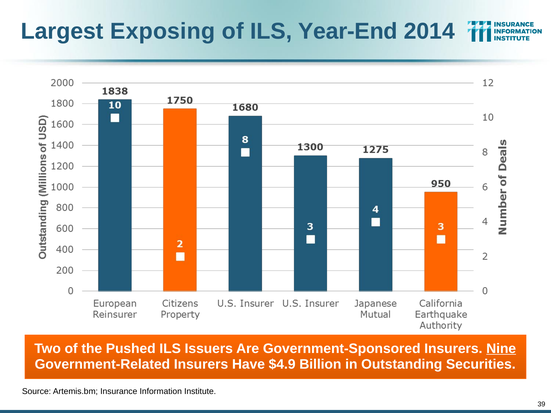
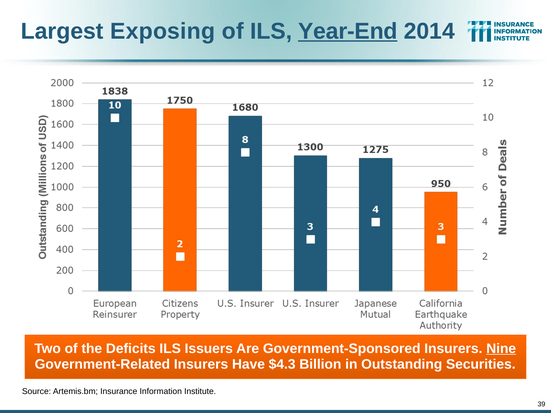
Year-End underline: none -> present (348, 31)
Pushed: Pushed -> Deficits (131, 349)
$4.9: $4.9 -> $4.3 (282, 364)
